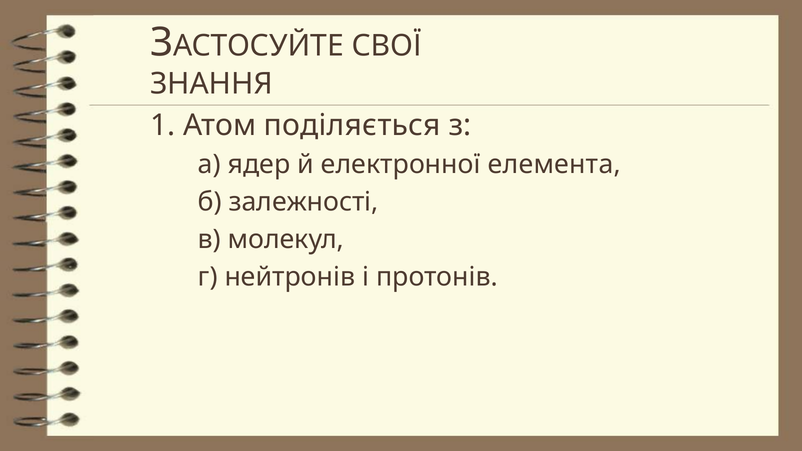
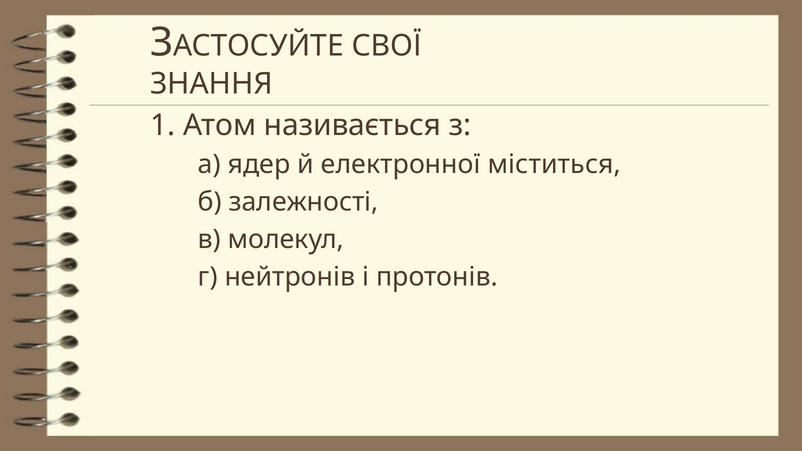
поділяється: поділяється -> називається (353, 125)
елемента: елемента -> міститься (554, 165)
